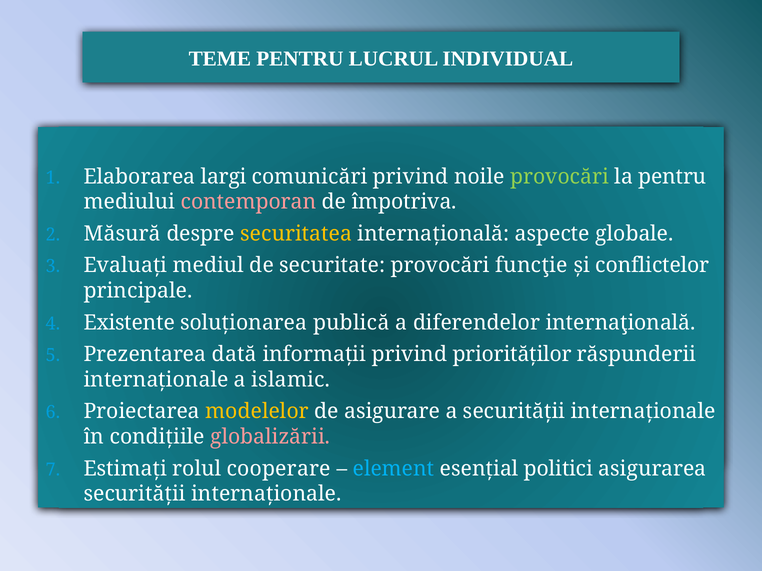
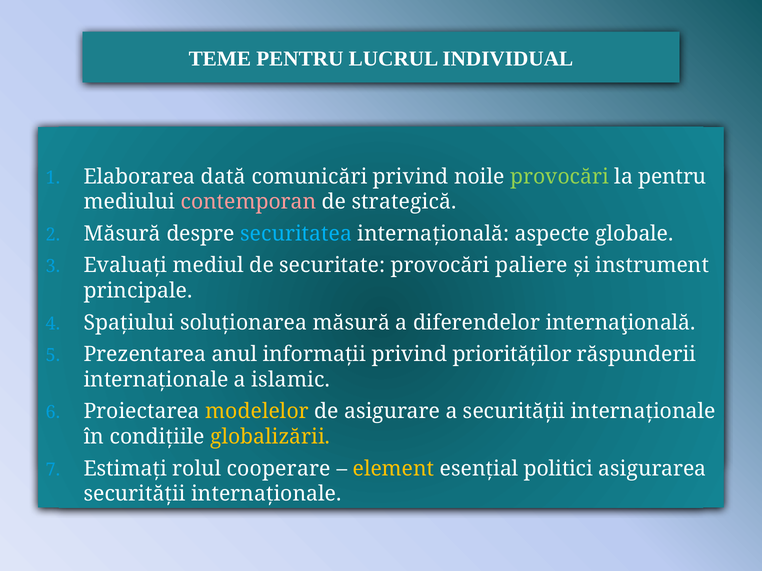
largi: largi -> dată (223, 177)
împotriva: împotriva -> strategică (404, 202)
securitatea colour: yellow -> light blue (296, 234)
funcţie: funcţie -> paliere (531, 266)
conflictelor: conflictelor -> instrument (652, 266)
Existente: Existente -> Spațiului (129, 323)
soluționarea publică: publică -> măsură (351, 323)
dată: dată -> anul (234, 355)
globalizării colour: pink -> yellow (270, 437)
element colour: light blue -> yellow (394, 469)
